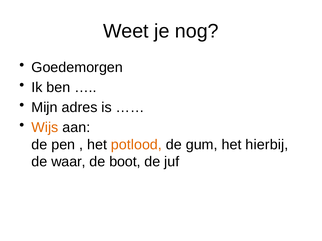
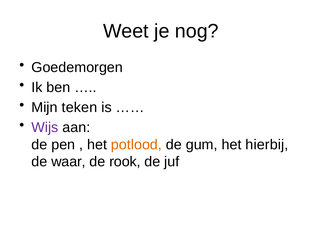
adres: adres -> teken (79, 108)
Wijs colour: orange -> purple (45, 128)
boot: boot -> rook (125, 162)
